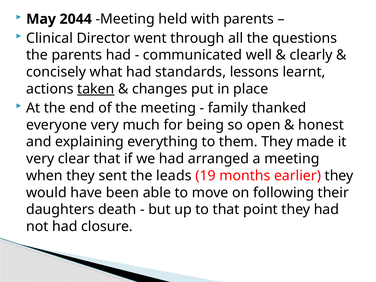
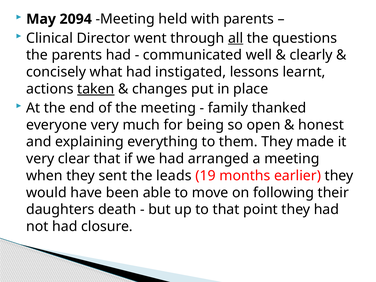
2044: 2044 -> 2094 (76, 19)
all underline: none -> present (236, 38)
standards: standards -> instigated (191, 72)
